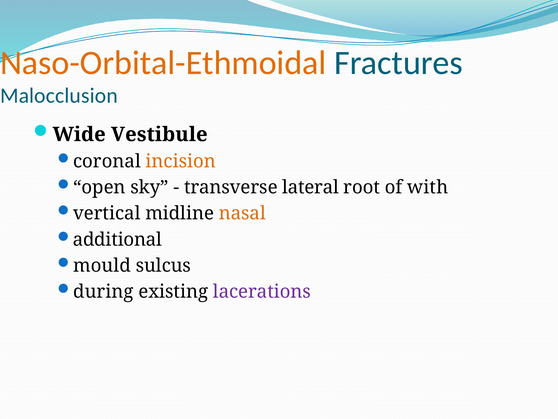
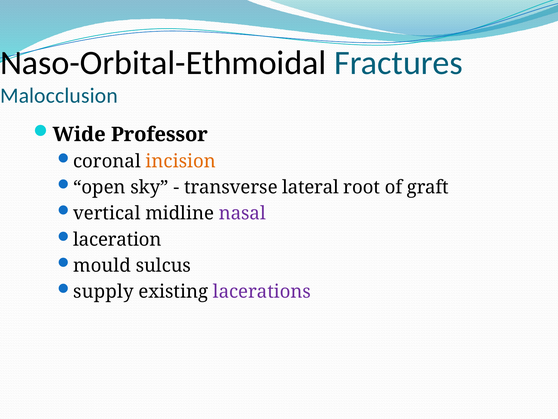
Naso-Orbital-Ethmoidal colour: orange -> black (163, 63)
Vestibule: Vestibule -> Professor (159, 134)
with: with -> graft (428, 187)
nasal colour: orange -> purple (242, 213)
additional: additional -> laceration (117, 239)
during: during -> supply (103, 291)
